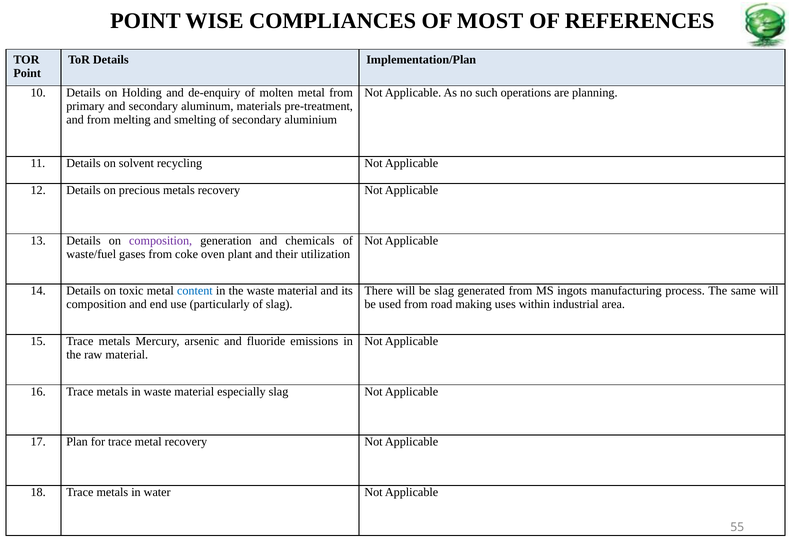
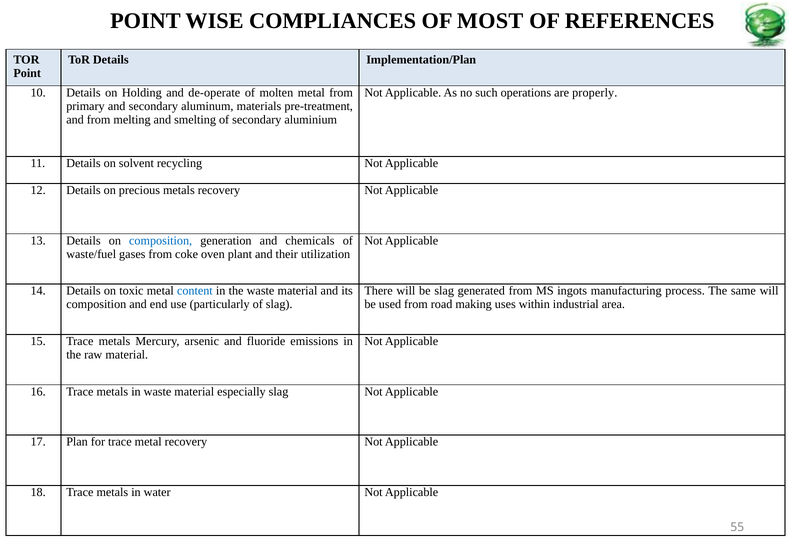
de-enquiry: de-enquiry -> de-operate (214, 93)
planning: planning -> properly (595, 93)
composition colour: purple -> blue (161, 240)
